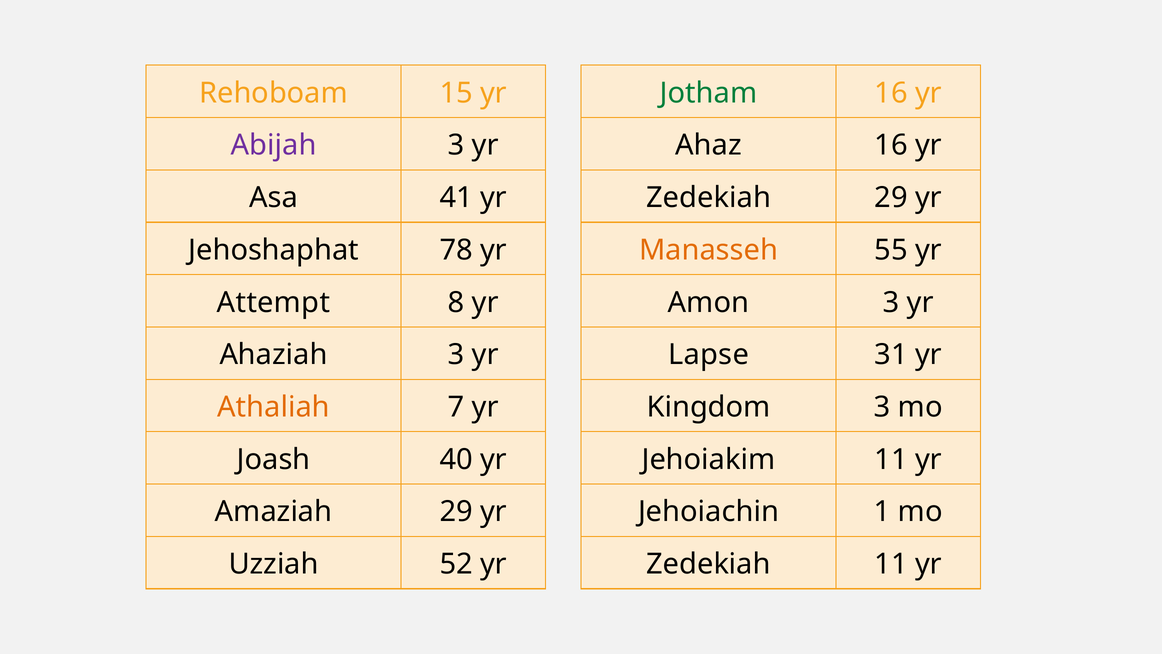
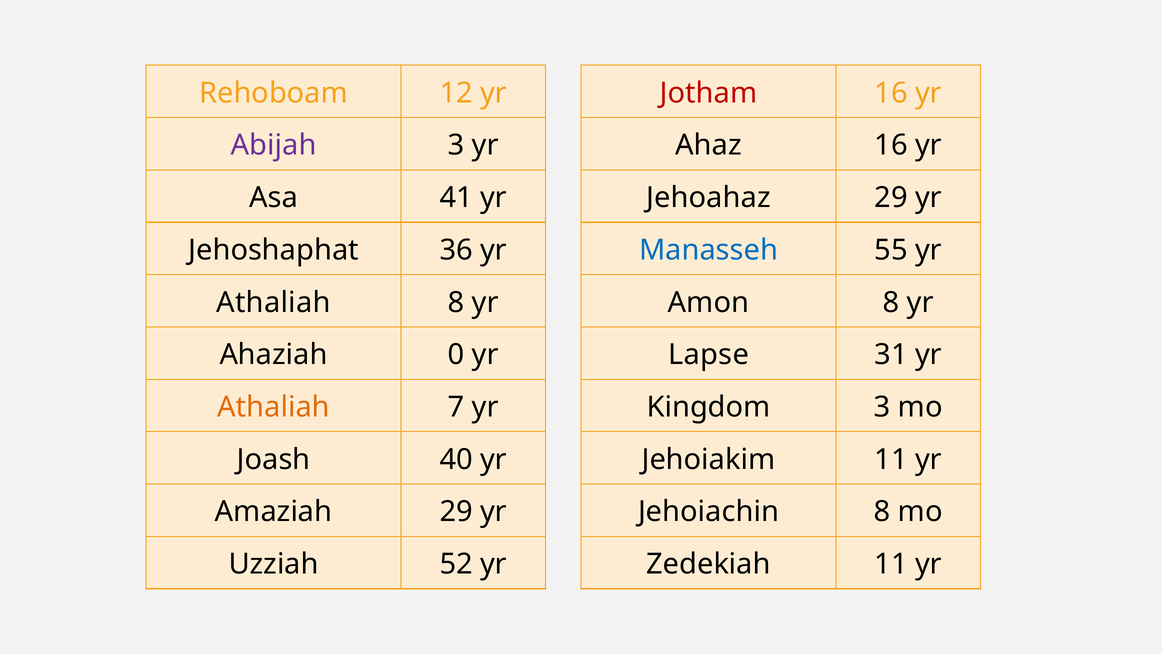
15: 15 -> 12 (456, 93)
Jotham colour: green -> red (709, 93)
Zedekiah: Zedekiah -> Jehoahaz (709, 198)
78: 78 -> 36 (456, 250)
Manasseh colour: orange -> blue (709, 250)
Attempt: Attempt -> Athaliah (273, 302)
Amon 3: 3 -> 8 (891, 302)
Ahaziah 3: 3 -> 0 (456, 355)
Jehoiachin 1: 1 -> 8 (882, 512)
